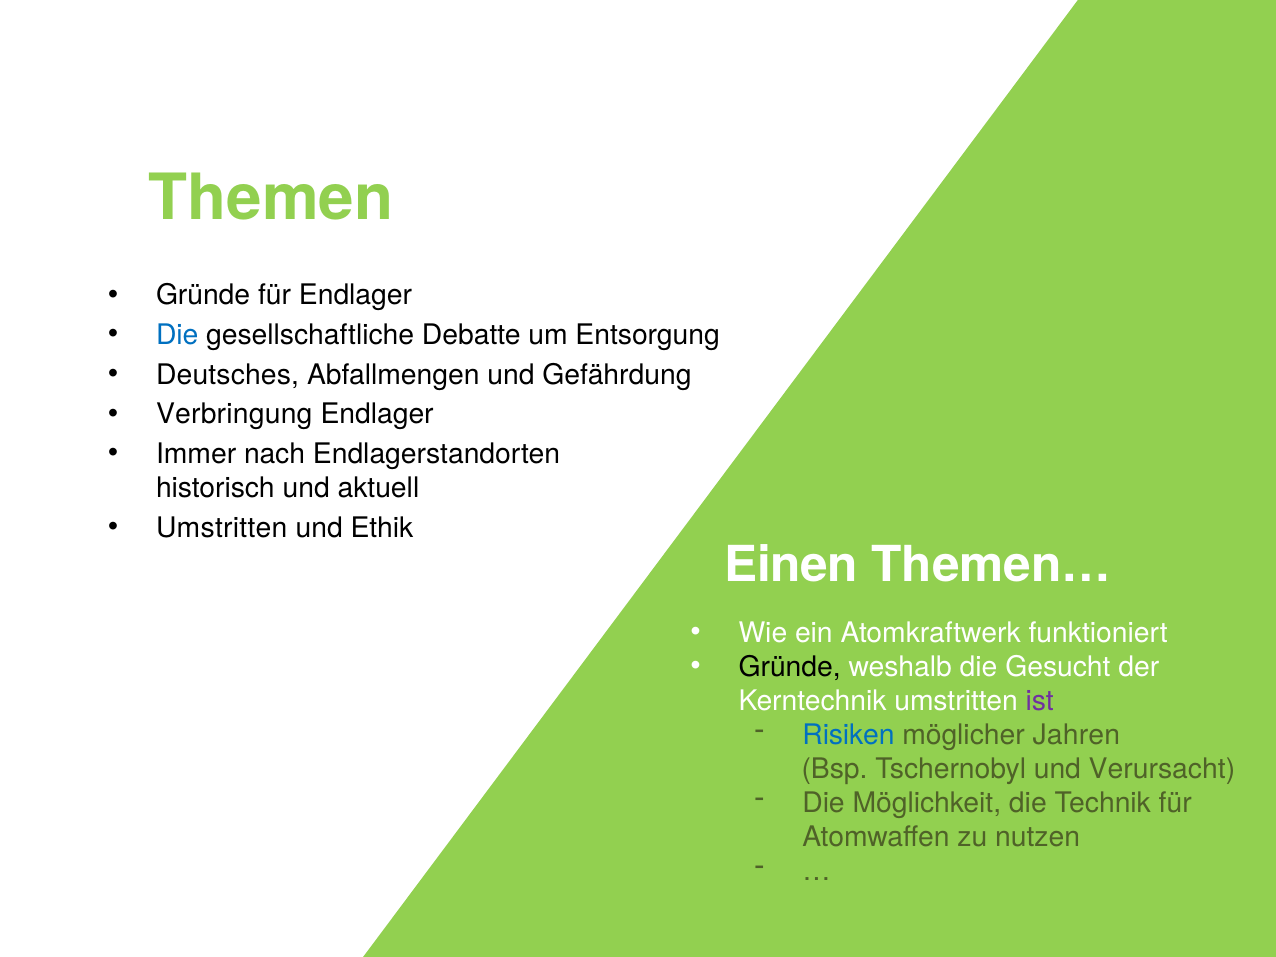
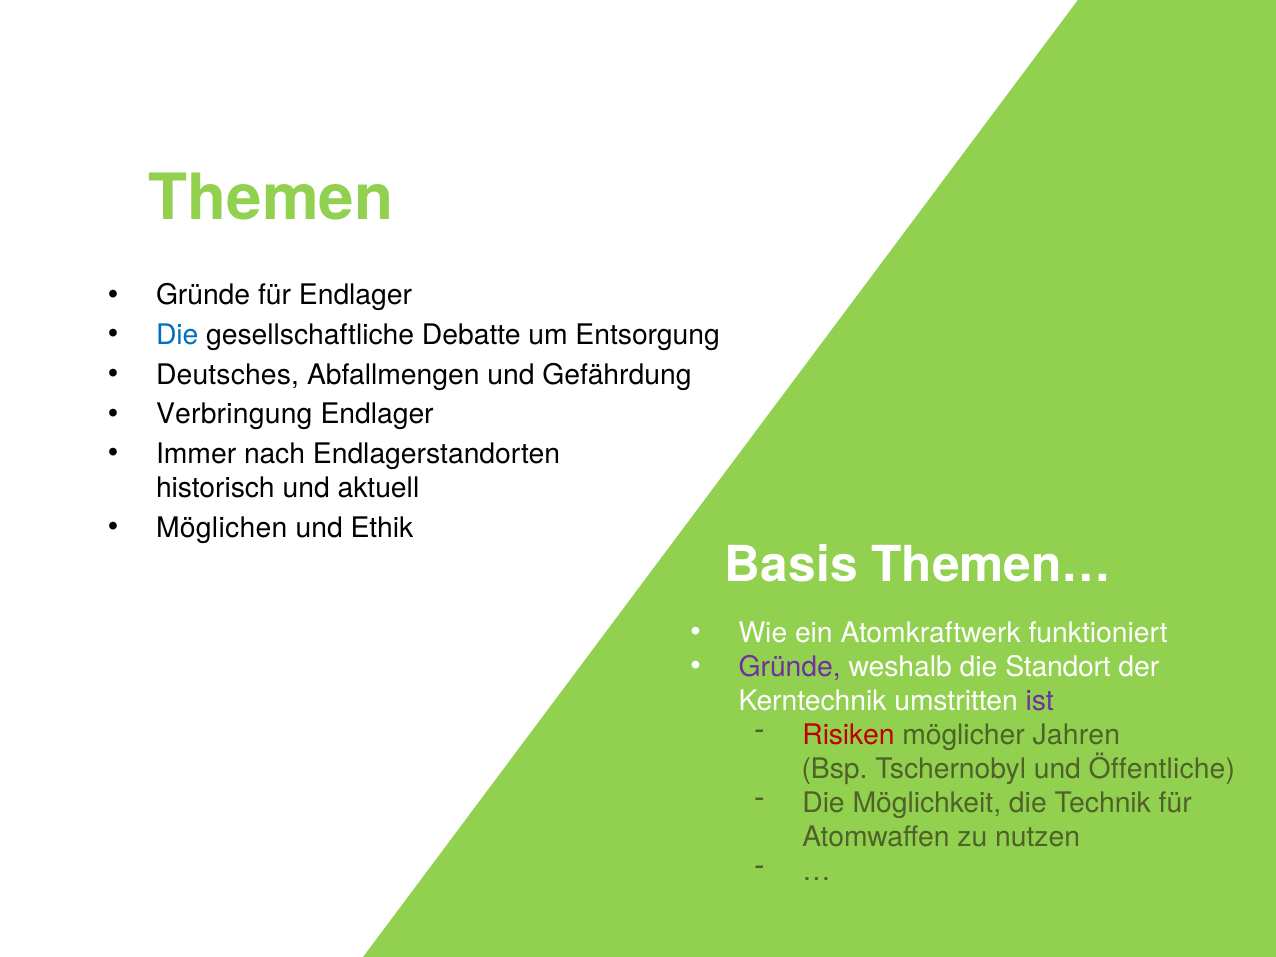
Umstritten: Umstritten -> Möglichen (222, 528)
Einen: Einen -> Basis (791, 566)
Gründe colour: black -> purple (790, 667)
Gesucht: Gesucht -> Standort (1058, 667)
Risiken colour: blue -> red (848, 735)
Verursacht: Verursacht -> Öffentliche (1162, 769)
